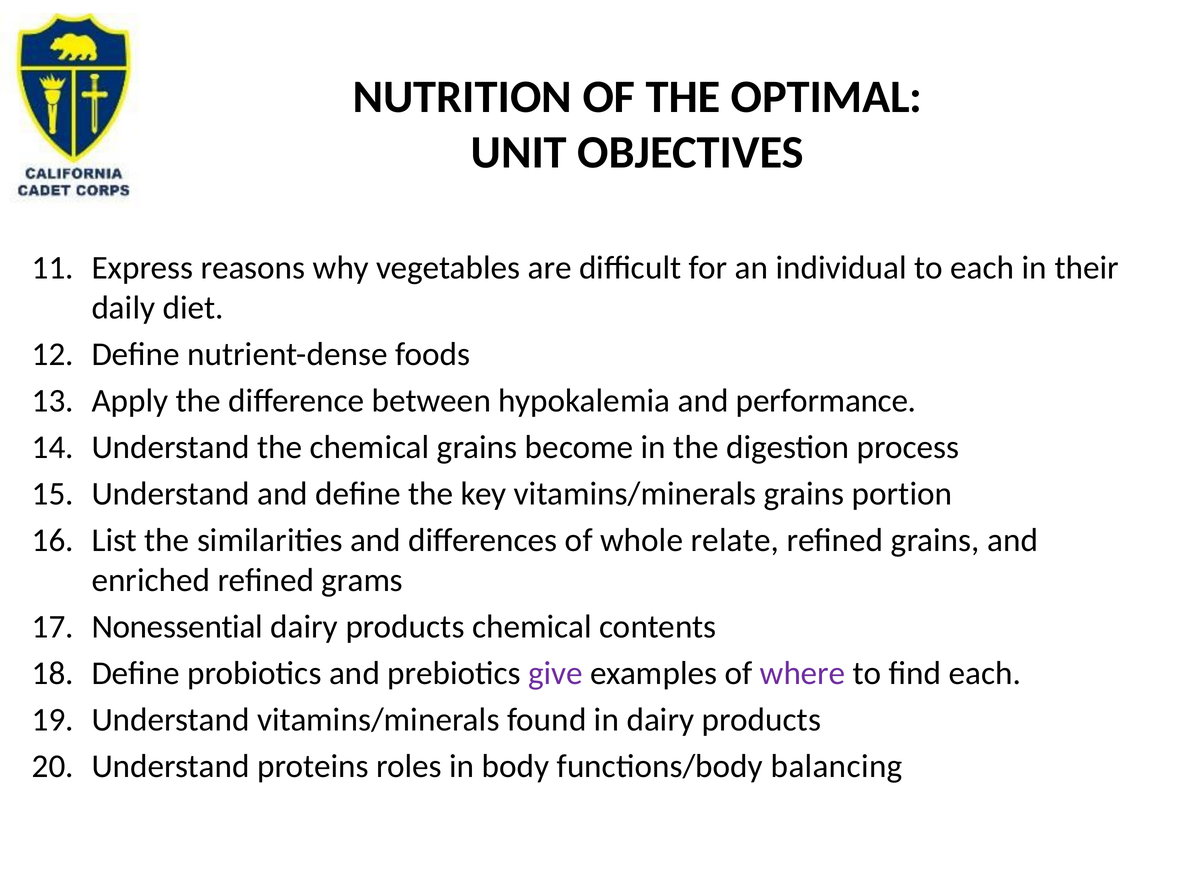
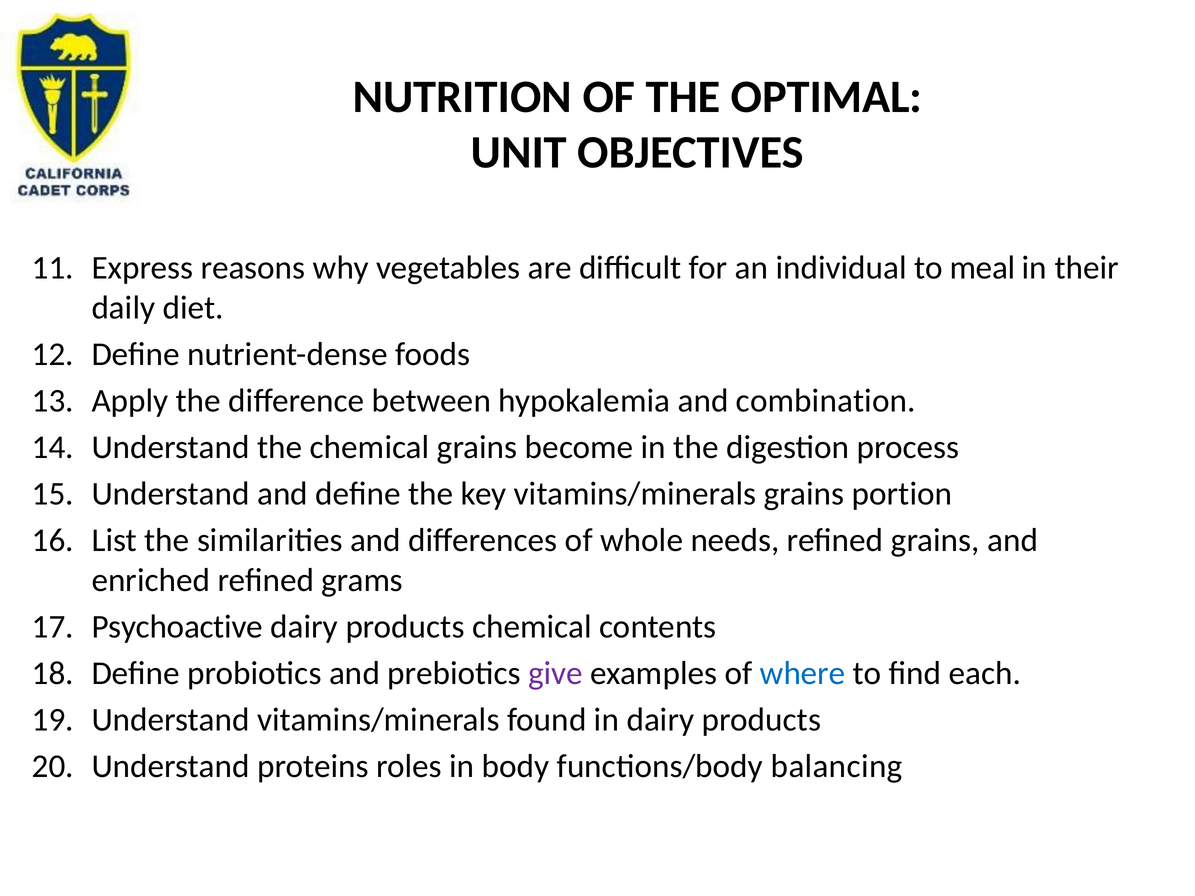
to each: each -> meal (982, 268)
performance: performance -> combination (826, 401)
relate: relate -> needs (735, 540)
Nonessential: Nonessential -> Psychoactive (177, 627)
where colour: purple -> blue (803, 673)
